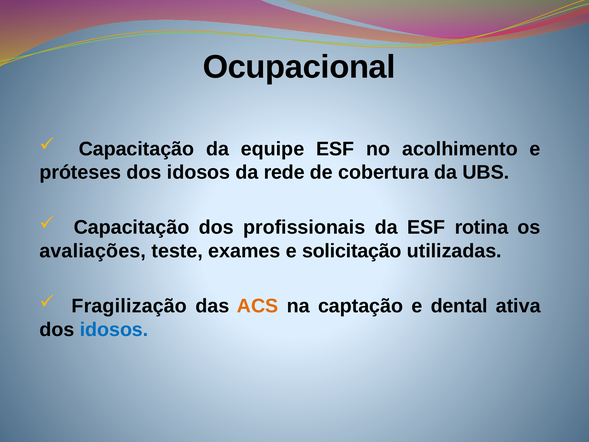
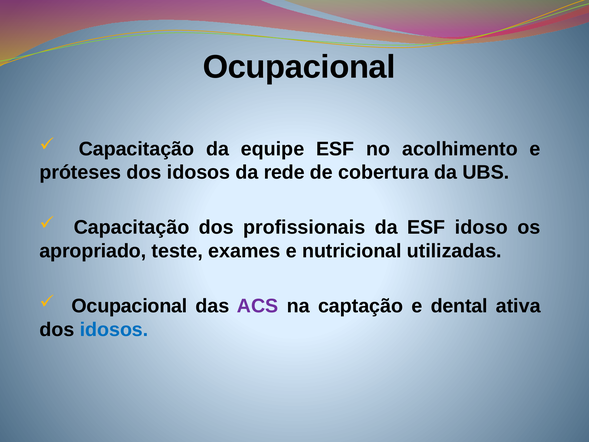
rotina: rotina -> idoso (481, 227)
avaliações: avaliações -> apropriado (93, 251)
solicitação: solicitação -> nutricional (352, 251)
Fragilização: Fragilização -> Ocupacional (129, 306)
ACS colour: orange -> purple (258, 306)
